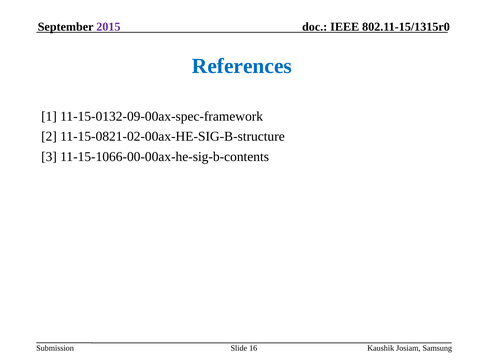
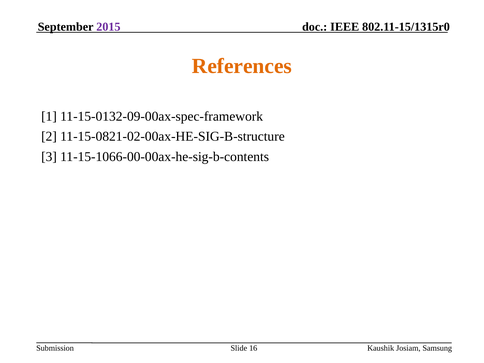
References colour: blue -> orange (242, 66)
